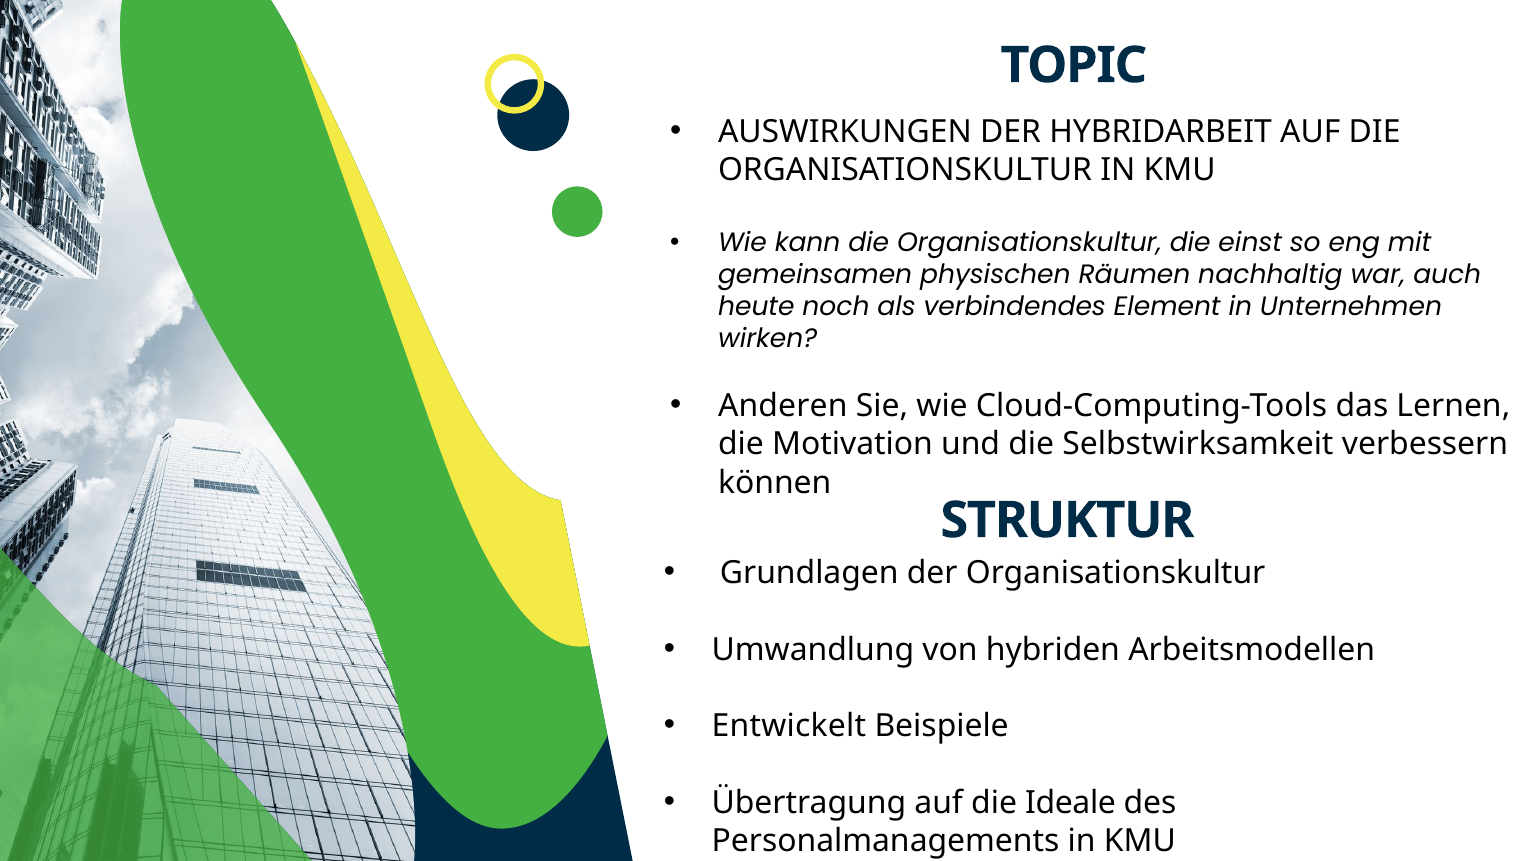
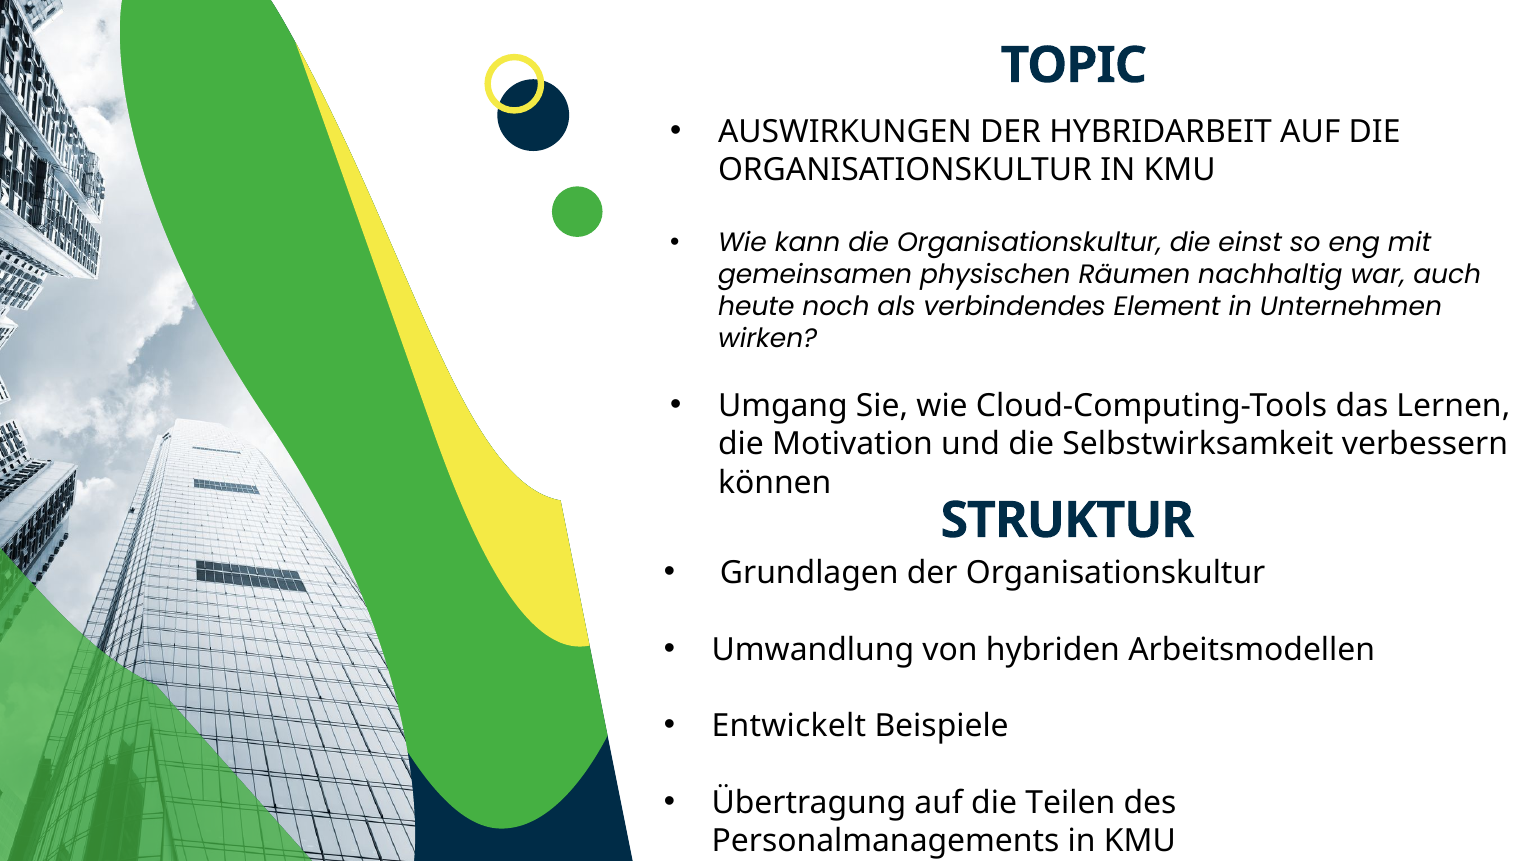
Anderen: Anderen -> Umgang (783, 406)
Ideale: Ideale -> Teilen (1070, 803)
